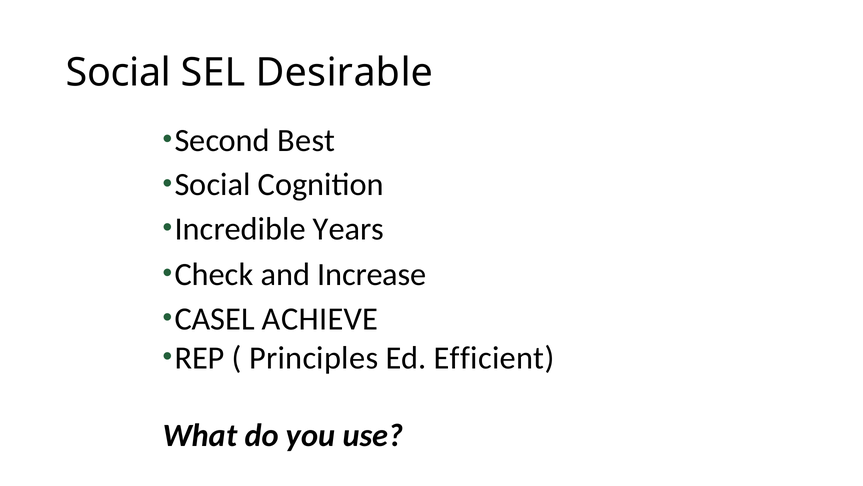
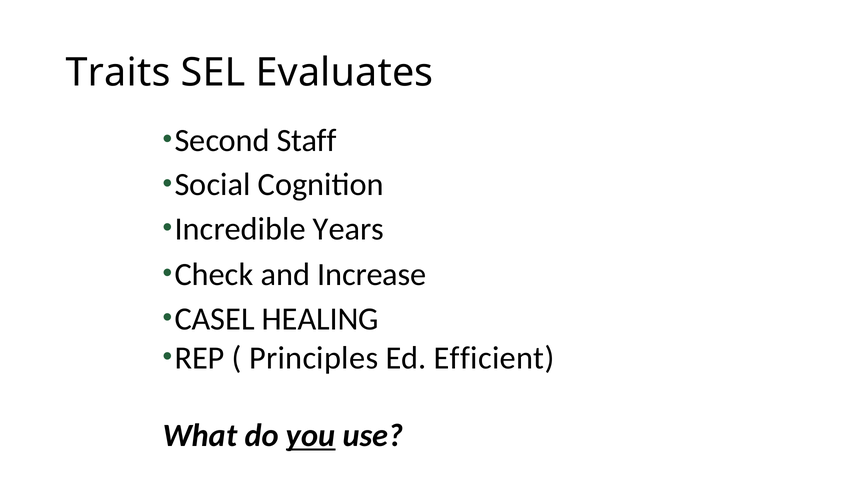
Social: Social -> Traits (118, 72)
Desirable: Desirable -> Evaluates (345, 72)
Best: Best -> Staff (307, 140)
ACHIEVE: ACHIEVE -> HEALING (320, 319)
you underline: none -> present (311, 435)
